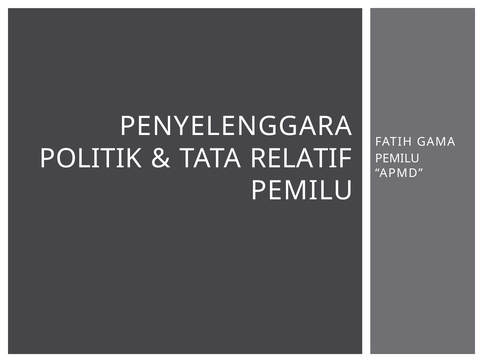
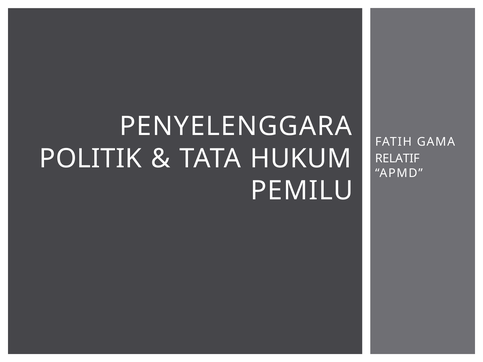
RELATIF: RELATIF -> HUKUM (301, 159)
PEMILU: PEMILU -> RELATIF (397, 159)
